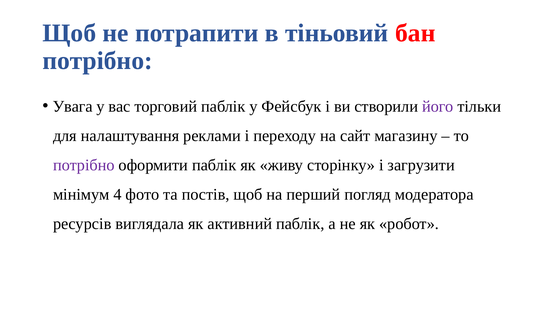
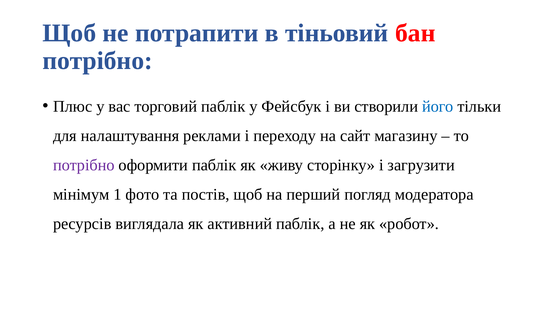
Увага: Увага -> Плюс (73, 106)
його colour: purple -> blue (438, 106)
4: 4 -> 1 (118, 194)
